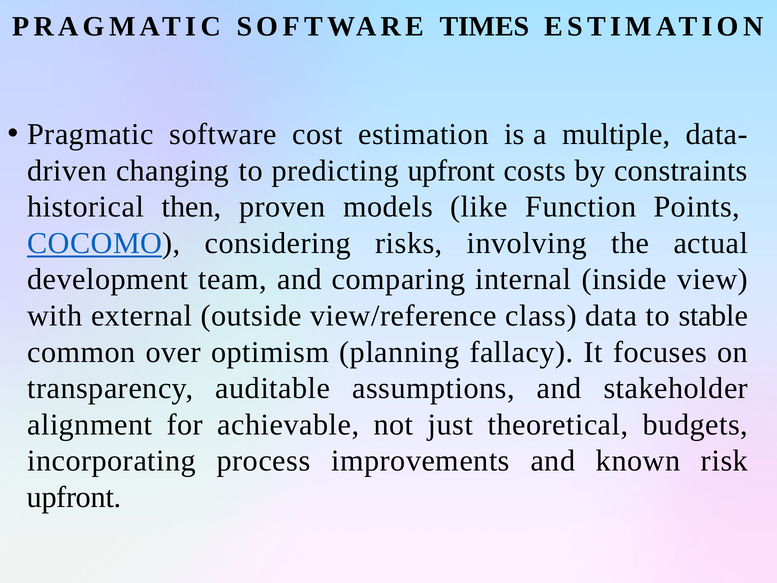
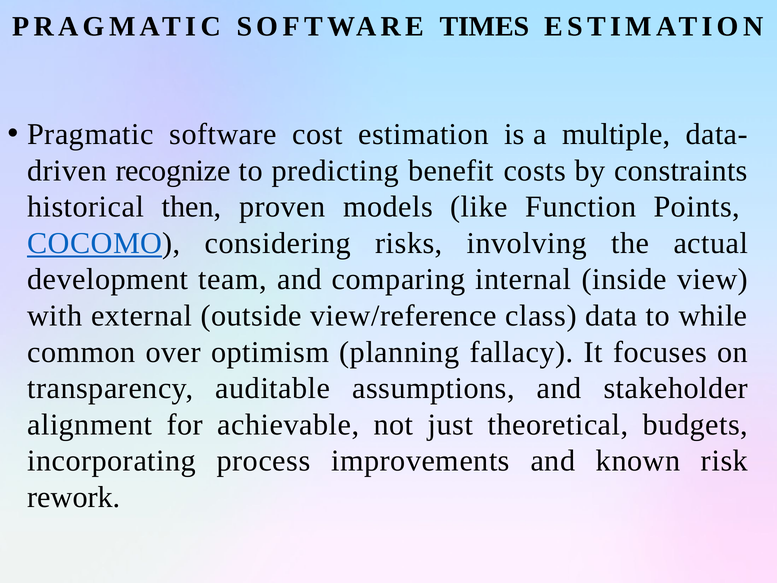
changing: changing -> recognize (173, 170)
predicting upfront: upfront -> benefit (451, 170)
stable: stable -> while (713, 316)
upfront: upfront -> rework (74, 497)
